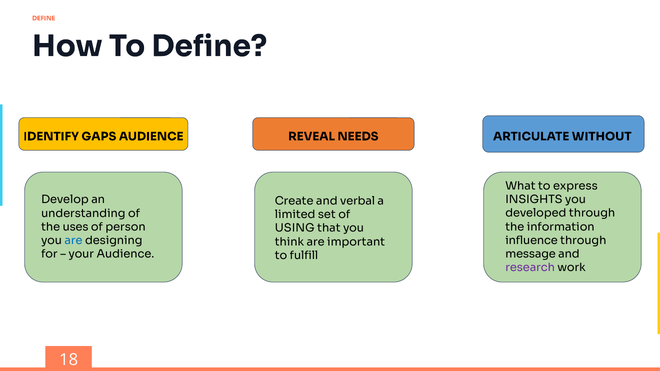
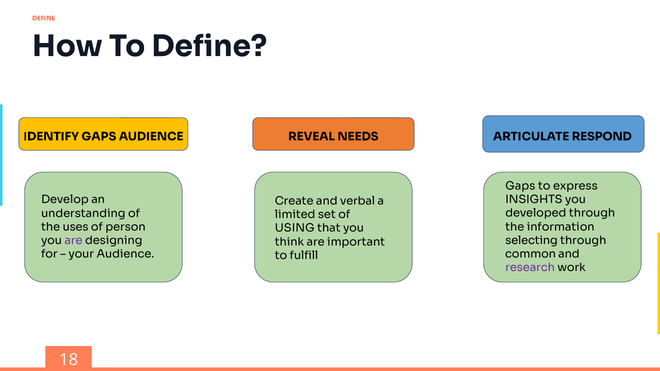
WITHOUT: WITHOUT -> RESPOND (602, 137)
What: What -> Gaps (520, 186)
influence: influence -> selecting (532, 241)
are colour: blue -> purple (74, 241)
message: message -> common (531, 254)
